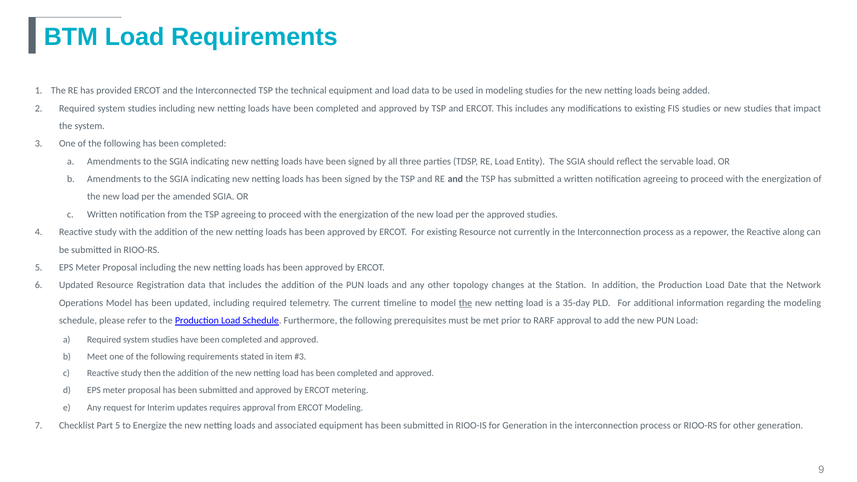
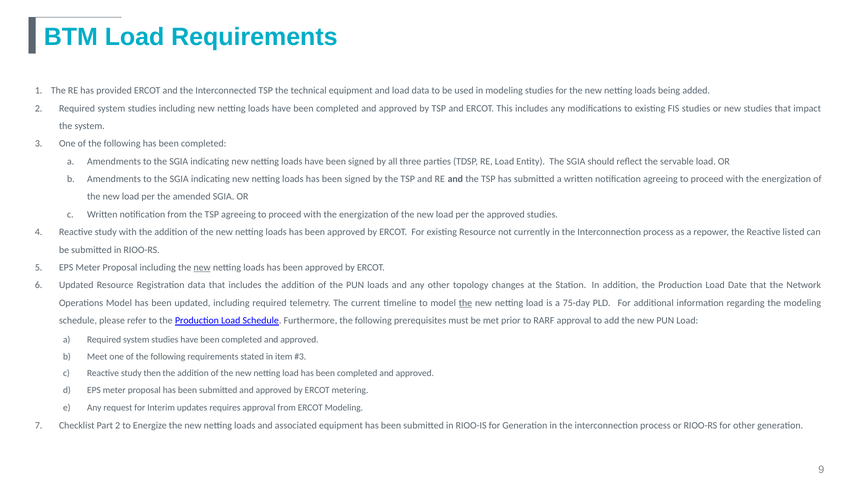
along: along -> listed (793, 232)
new underline: none -> present (202, 267)
35-day: 35-day -> 75-day (576, 303)
Part 5: 5 -> 2 (118, 425)
